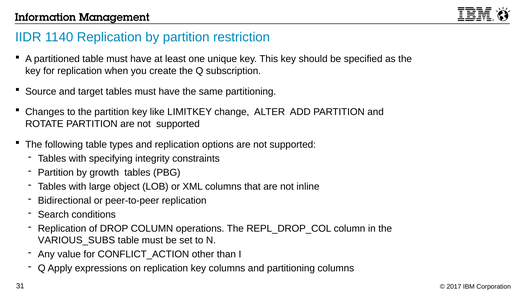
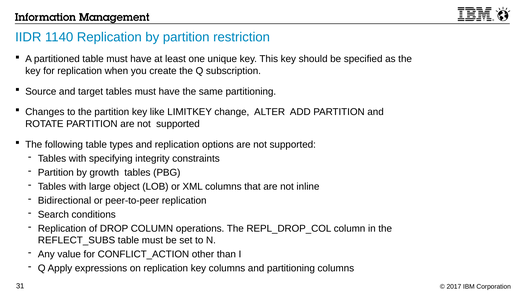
VARIOUS_SUBS: VARIOUS_SUBS -> REFLECT_SUBS (77, 240)
